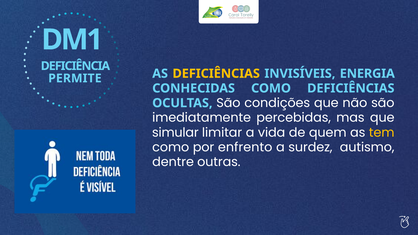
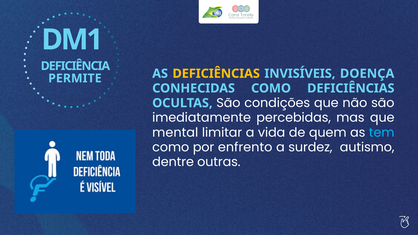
ENERGIA: ENERGIA -> DOENÇA (367, 74)
simular: simular -> mental (175, 133)
tem colour: yellow -> light blue (382, 133)
